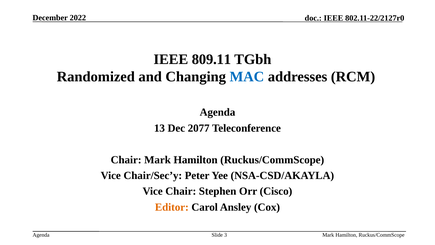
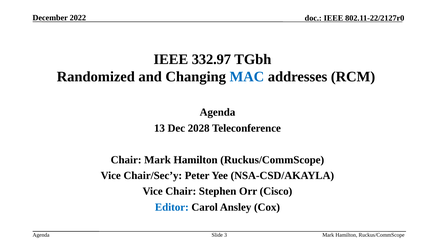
809.11: 809.11 -> 332.97 (211, 59)
2077: 2077 -> 2028 (199, 128)
Editor colour: orange -> blue (172, 207)
